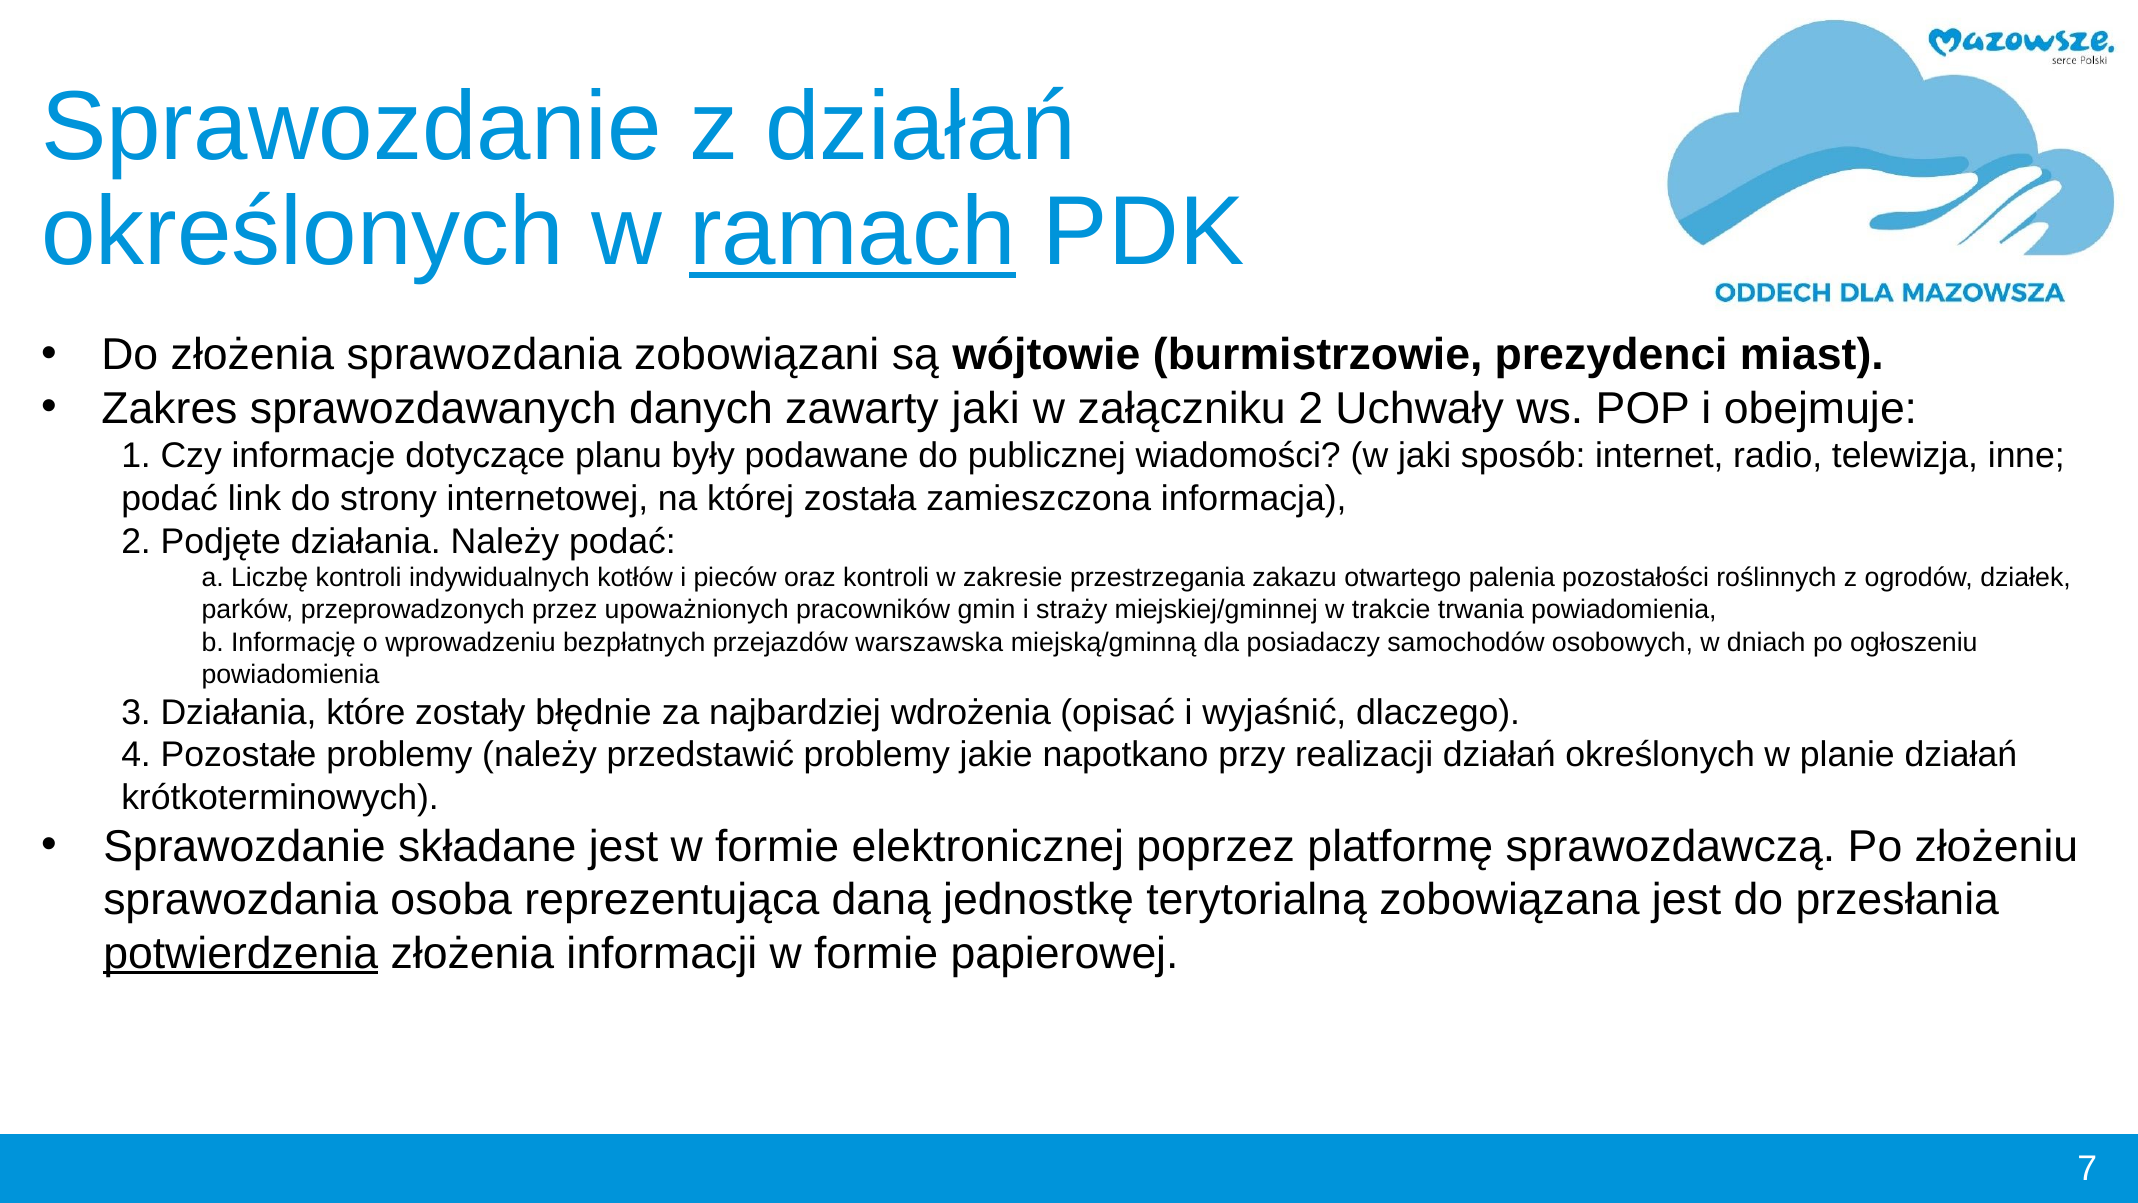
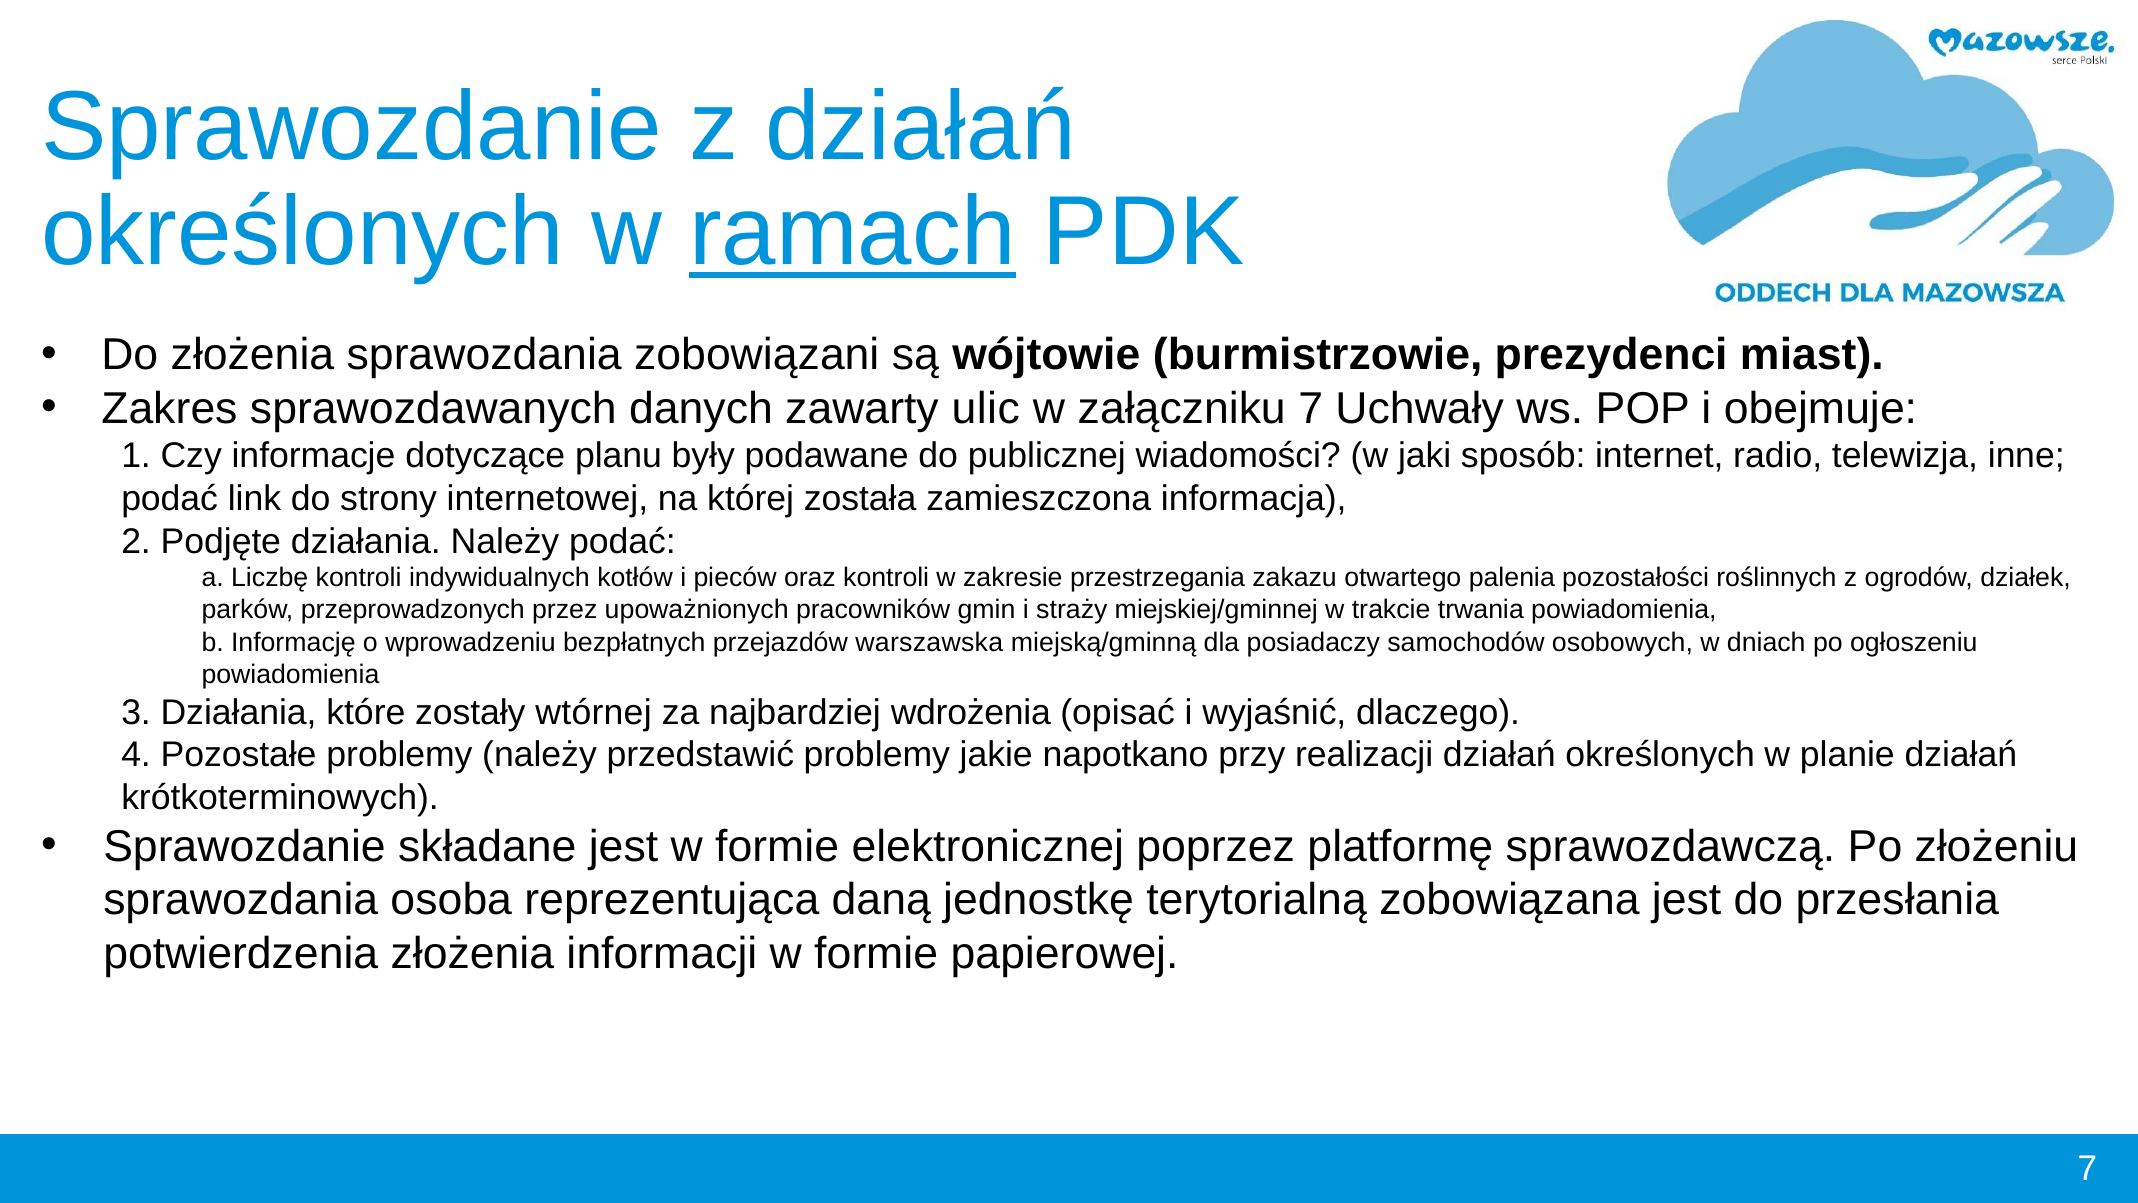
zawarty jaki: jaki -> ulic (986, 408)
załączniku 2: 2 -> 7 (1311, 408)
błędnie: błędnie -> wtórnej (594, 712)
potwierdzenia underline: present -> none (241, 953)
